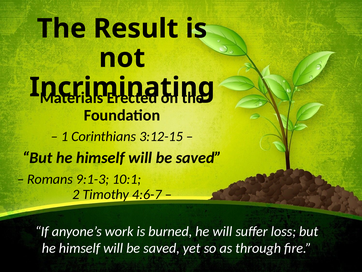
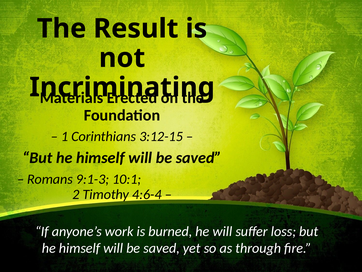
4:6-7: 4:6-7 -> 4:6-4 (147, 194)
